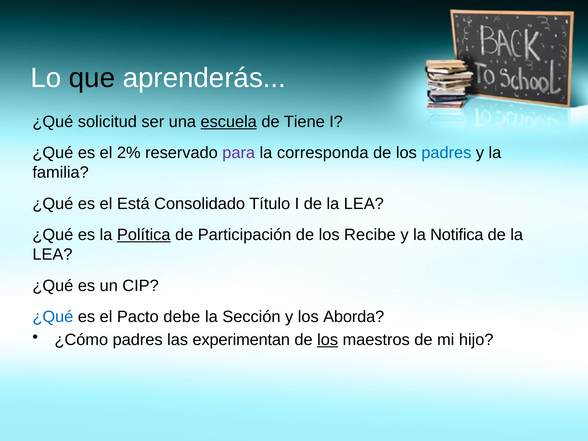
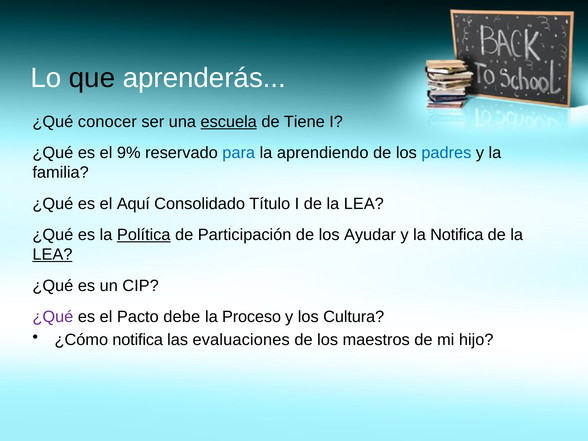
solicitud: solicitud -> conocer (107, 122)
2%: 2% -> 9% (129, 153)
para colour: purple -> blue (239, 153)
corresponda: corresponda -> aprendiendo (323, 153)
Está: Está -> Aquí (133, 204)
Recibe: Recibe -> Ayudar (370, 235)
LEA underline: none -> present (52, 254)
¿Qué colour: blue -> purple (53, 317)
Sección: Sección -> Proceso (252, 317)
Aborda: Aborda -> Cultura (354, 317)
¿Cómo padres: padres -> notifica (138, 340)
experimentan: experimentan -> evaluaciones (241, 340)
los underline: present -> none (328, 340)
